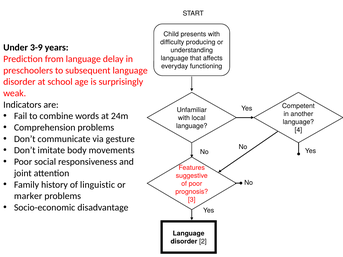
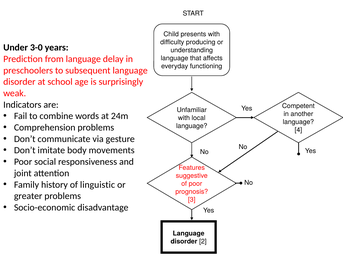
3-9: 3-9 -> 3-0 (36, 48)
marker: marker -> greater (28, 196)
